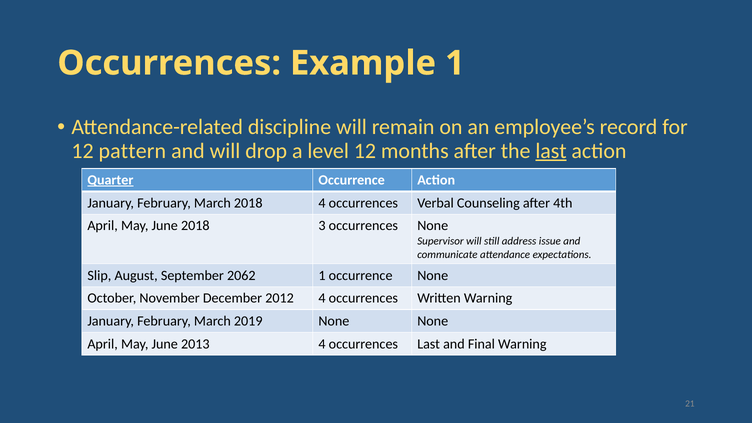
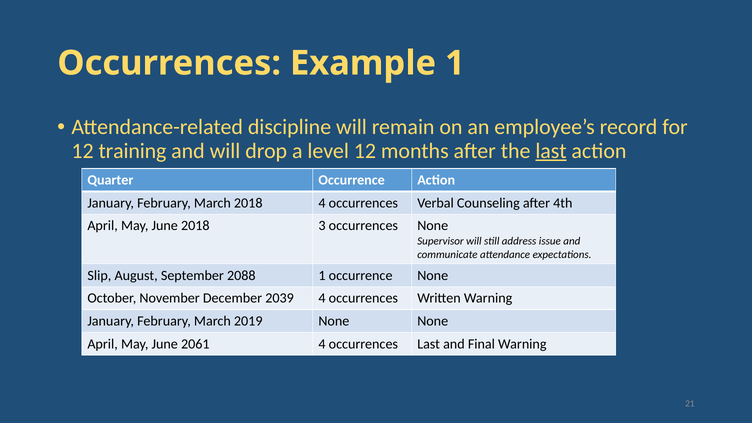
pattern: pattern -> training (132, 151)
Quarter underline: present -> none (110, 180)
2062: 2062 -> 2088 (241, 275)
2012: 2012 -> 2039 (280, 298)
2013: 2013 -> 2061 (195, 344)
